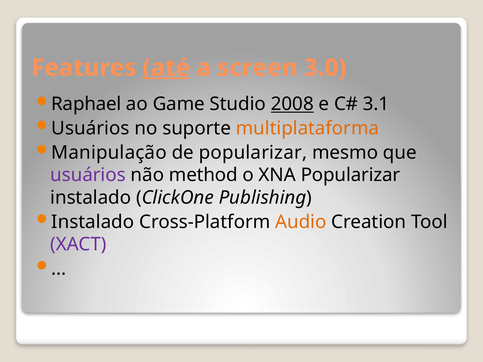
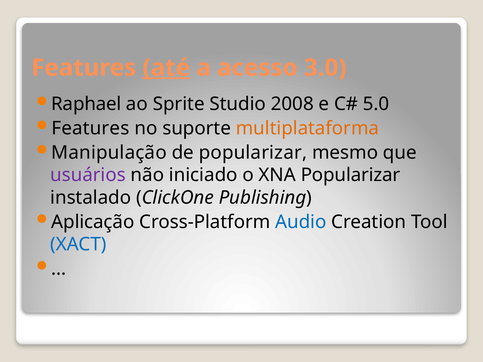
screen: screen -> acesso (257, 68)
Game: Game -> Sprite (179, 104)
2008 underline: present -> none (292, 104)
3.1: 3.1 -> 5.0 (376, 104)
Usuários: Usuários -> Features (90, 128)
method: method -> iniciado (203, 175)
Instalado: Instalado -> Aplicação (93, 222)
Audio colour: orange -> blue (301, 222)
XACT colour: purple -> blue (78, 245)
